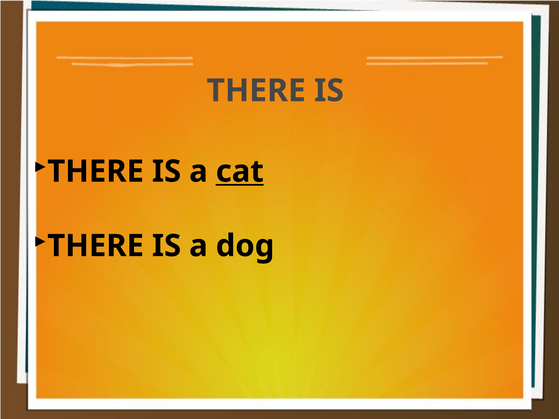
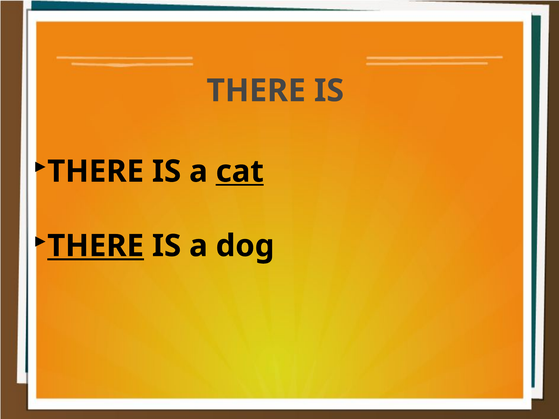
THERE underline: none -> present (96, 246)
